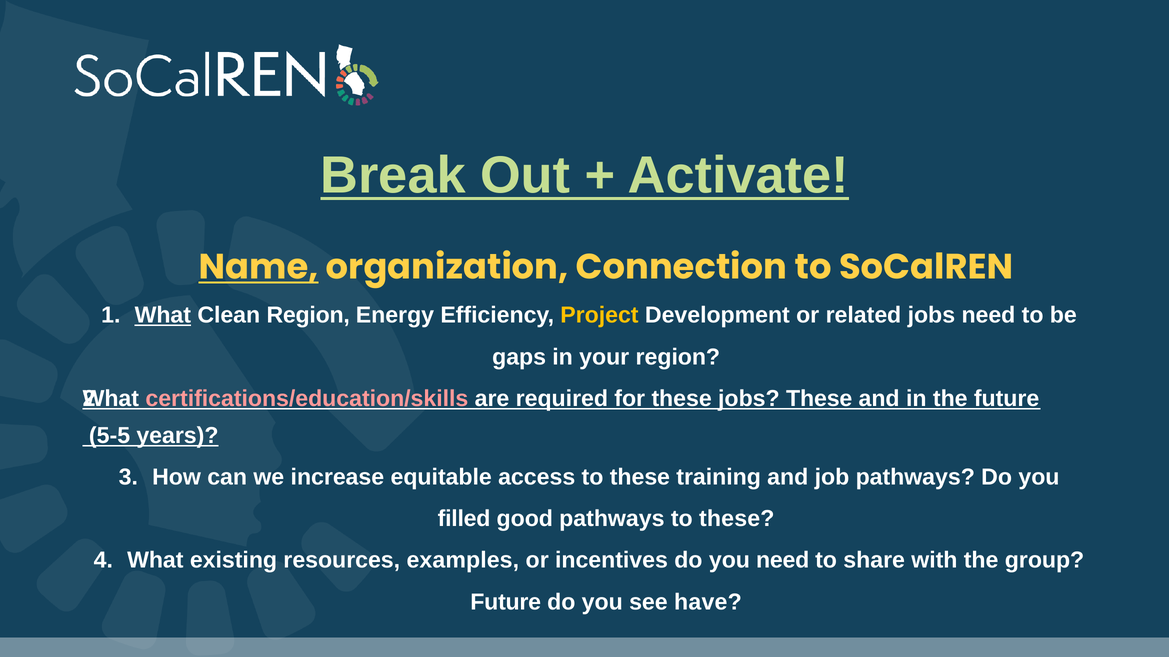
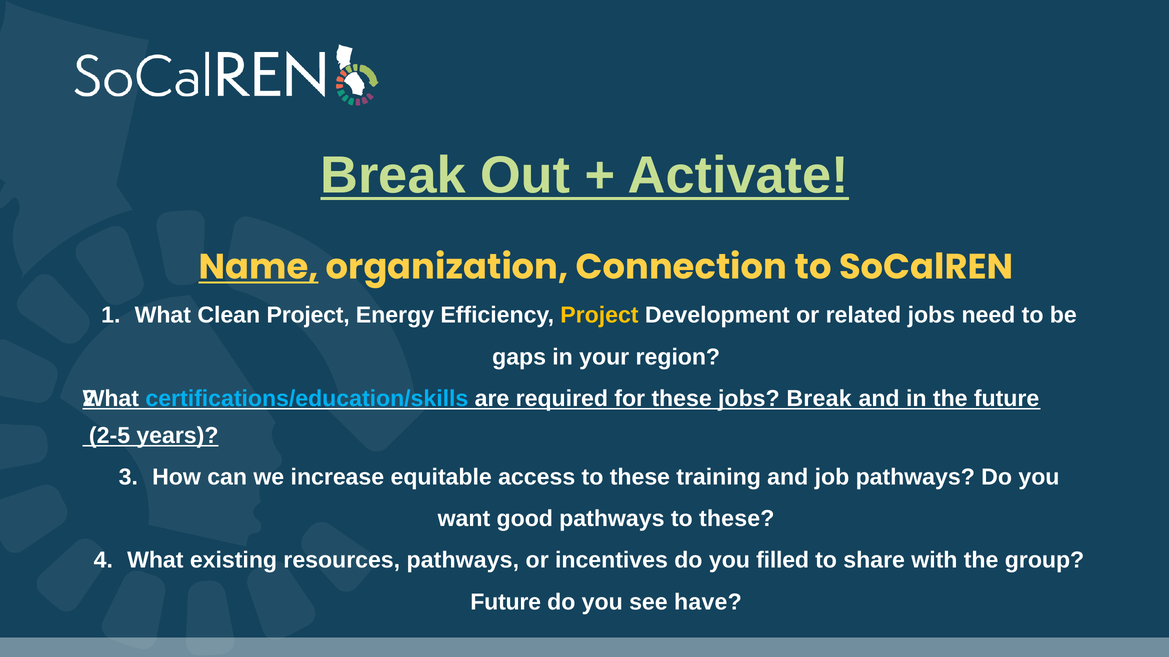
What underline: present -> none (163, 316)
Clean Region: Region -> Project (308, 316)
certifications/education/skills colour: pink -> light blue (307, 399)
jobs These: These -> Break (819, 399)
5-5: 5-5 -> 2-5 (110, 436)
filled: filled -> want (464, 519)
resources examples: examples -> pathways (463, 561)
you need: need -> filled (783, 561)
